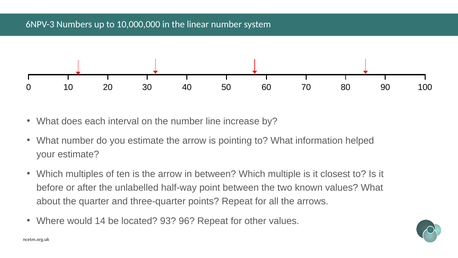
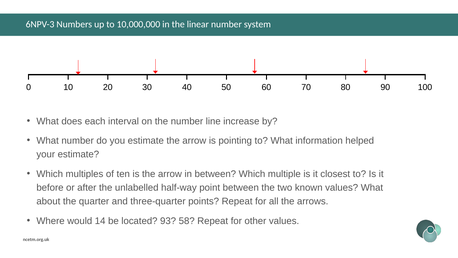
96: 96 -> 58 (187, 221)
